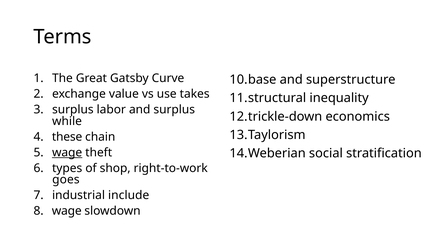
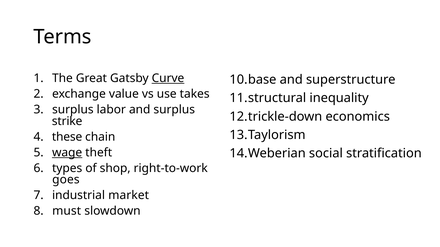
Curve underline: none -> present (168, 78)
while: while -> strike (67, 121)
include: include -> market (129, 196)
wage: wage -> must (67, 211)
